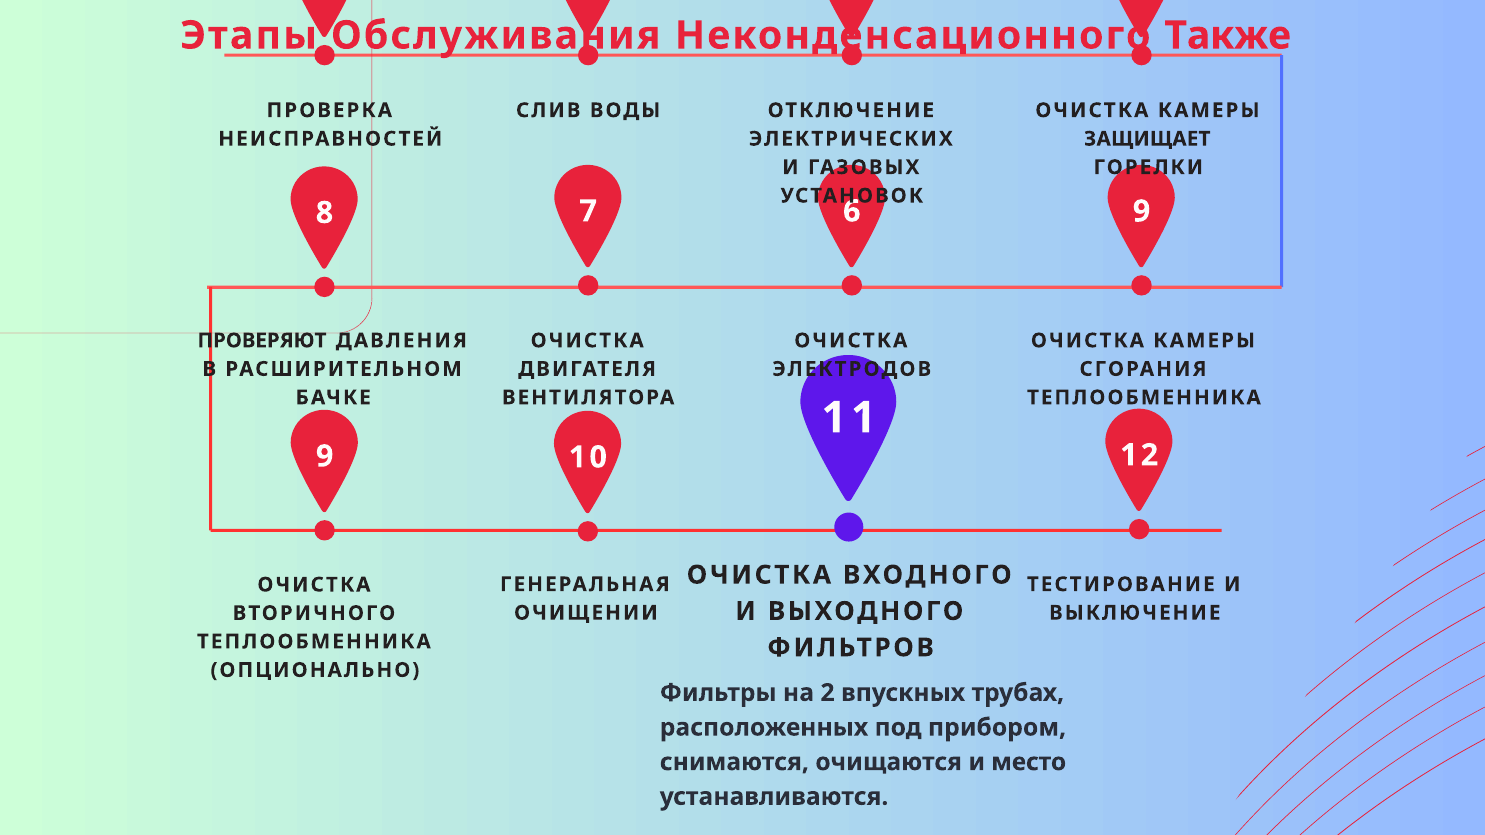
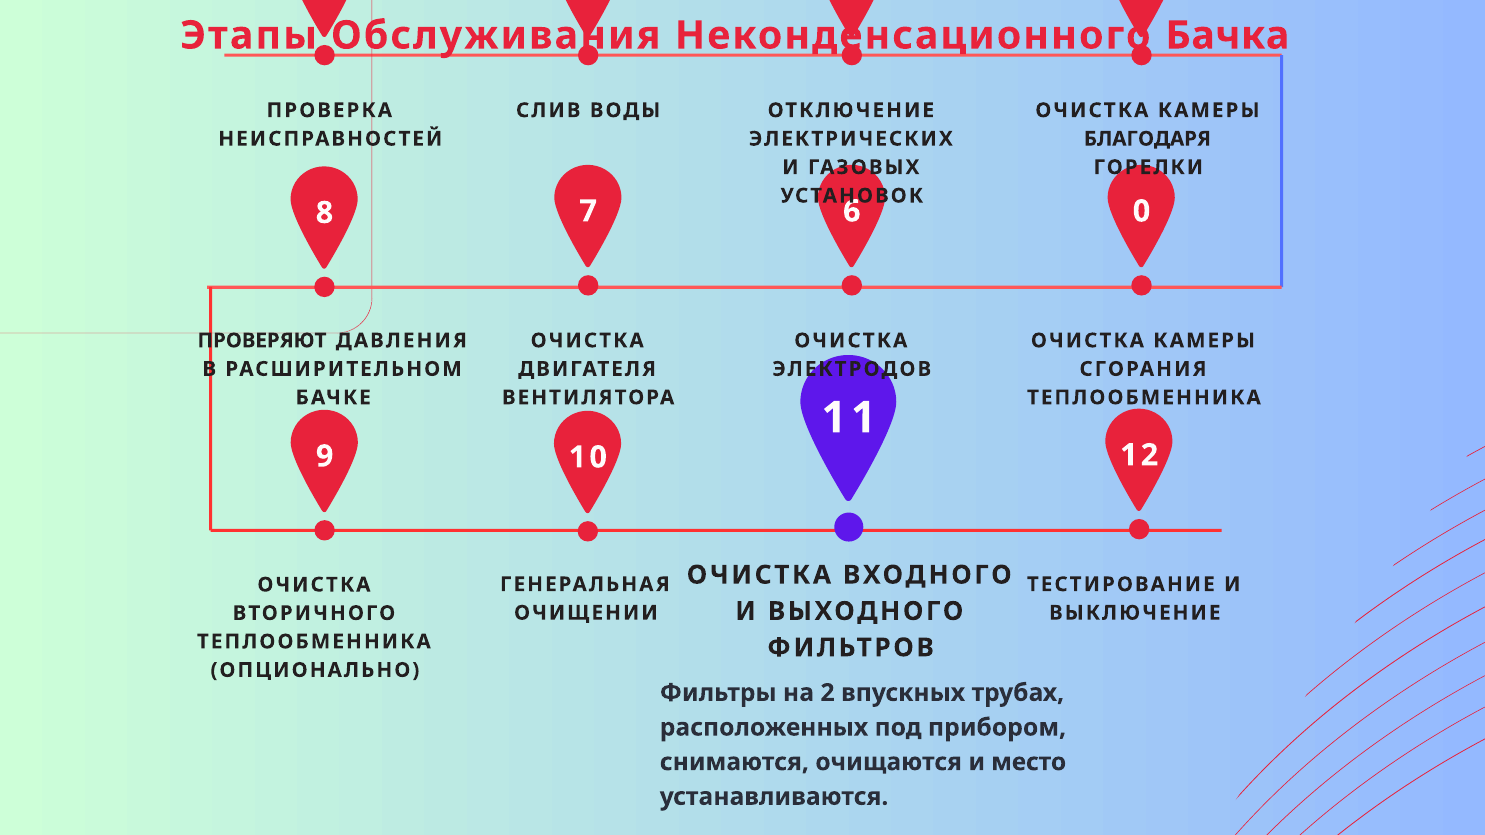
Также: Также -> Бачка (1227, 36)
ЗАЩИЩАЕТ: ЗАЩИЩАЕТ -> БЛАГОДАРЯ (1147, 139)
6 9: 9 -> 0 (1142, 211)
